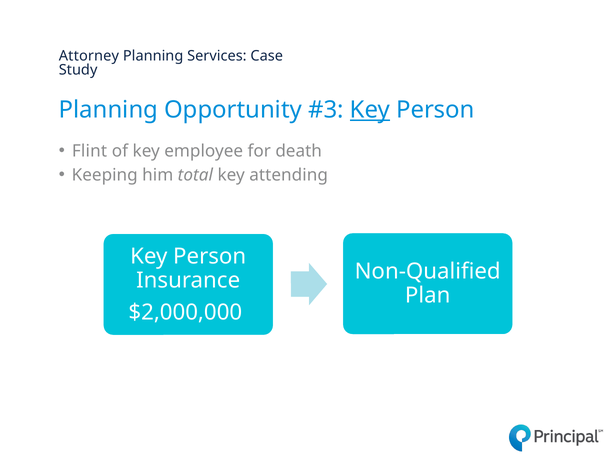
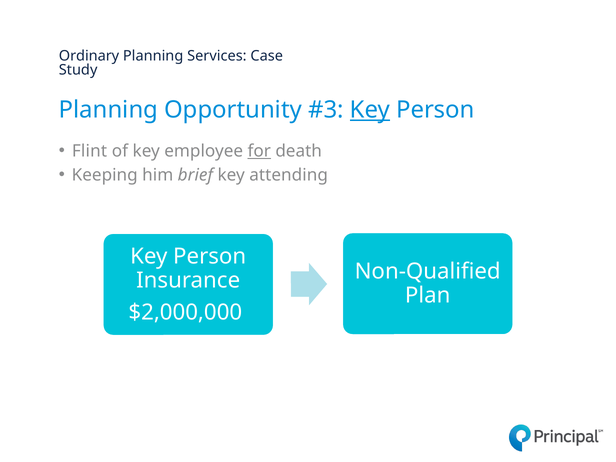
Attorney: Attorney -> Ordinary (89, 56)
for underline: none -> present (259, 151)
total: total -> brief (195, 175)
